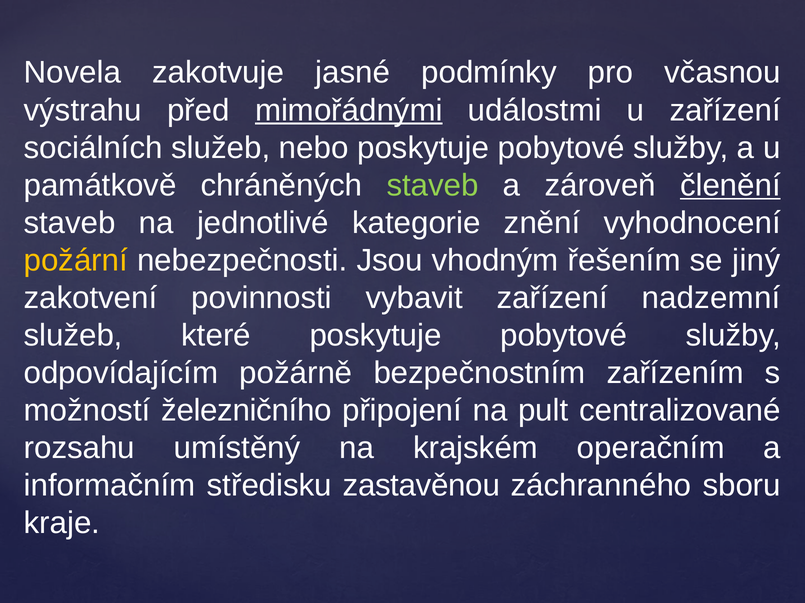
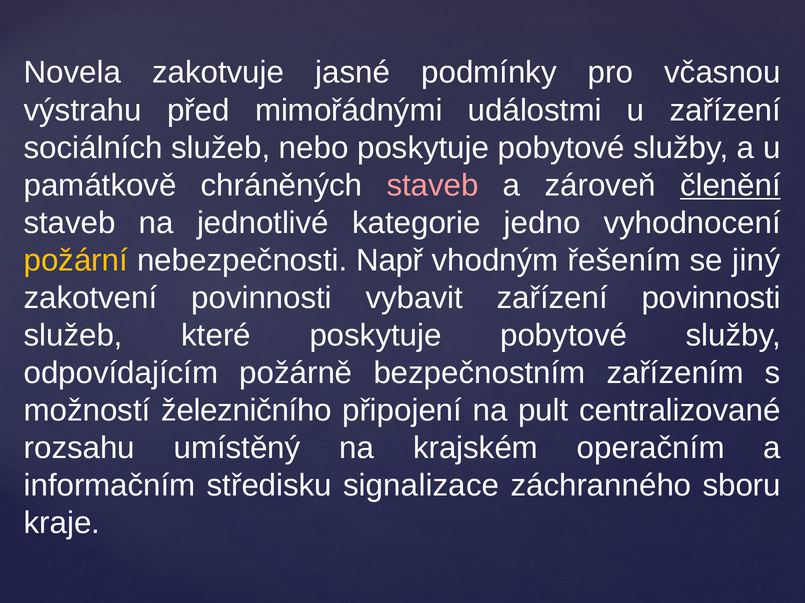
mimořádnými underline: present -> none (349, 110)
staveb colour: light green -> pink (433, 186)
znění: znění -> jedno (542, 223)
Jsou: Jsou -> Např (390, 261)
zařízení nadzemní: nadzemní -> povinnosti (711, 298)
zastavěnou: zastavěnou -> signalizace (421, 486)
